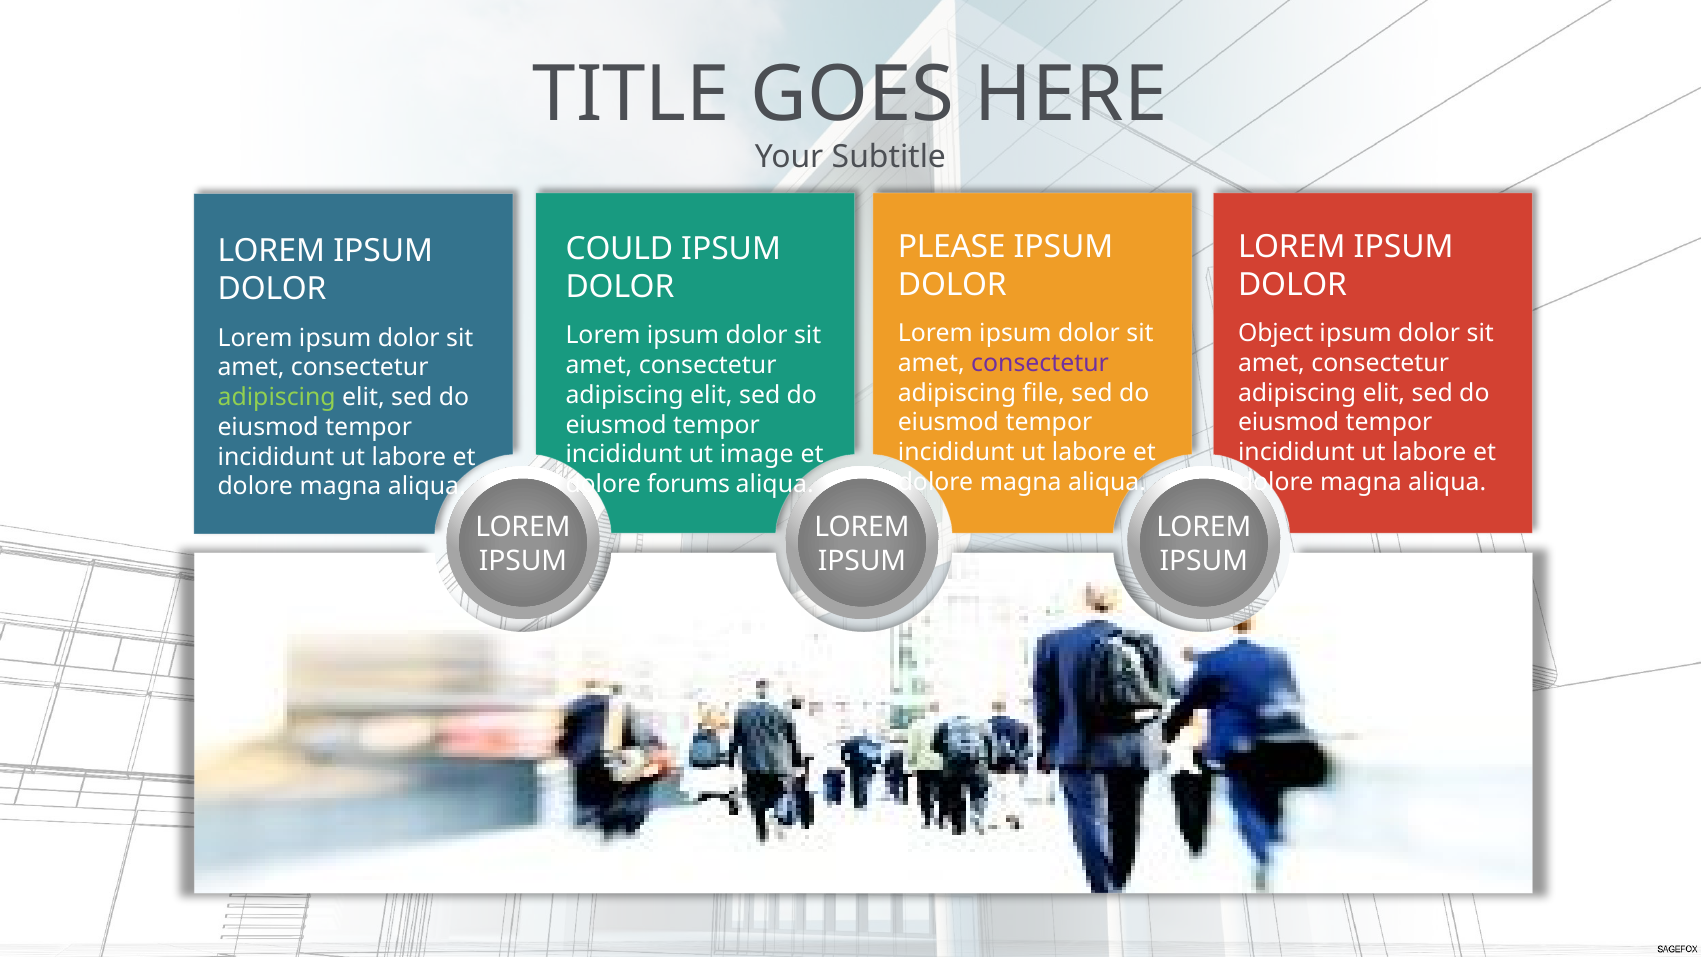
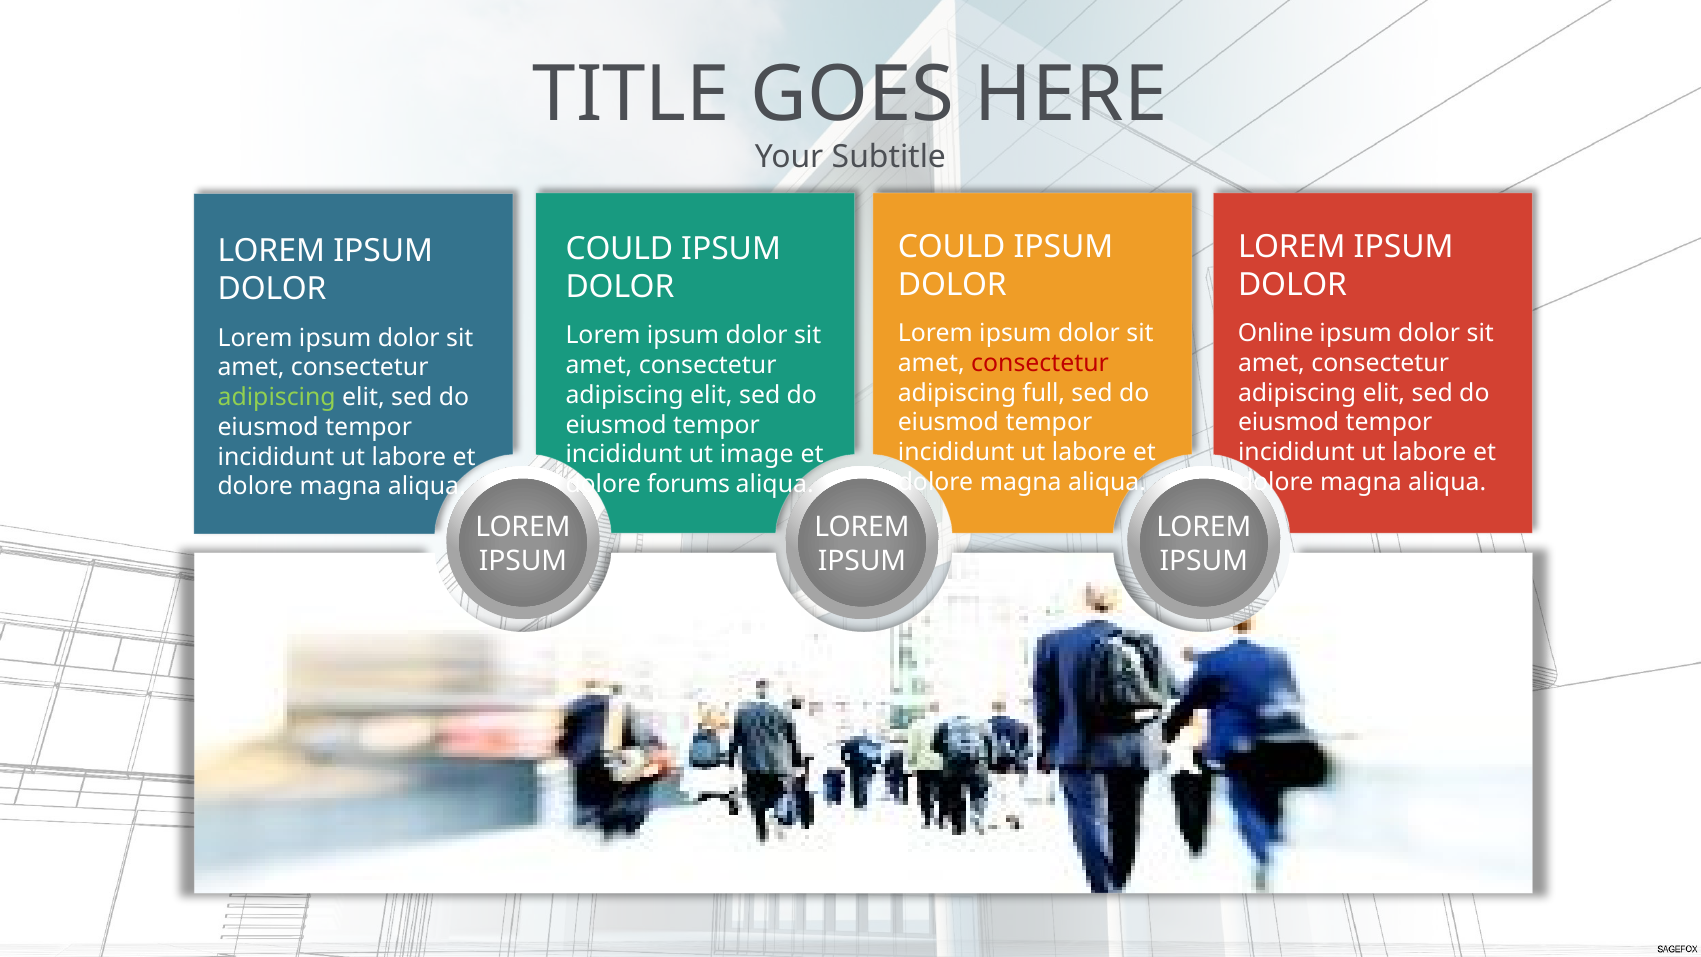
PLEASE: PLEASE -> COULD (952, 247)
Object: Object -> Online (1276, 333)
consectetur colour: purple -> red (1040, 363)
file: file -> full (1044, 393)
